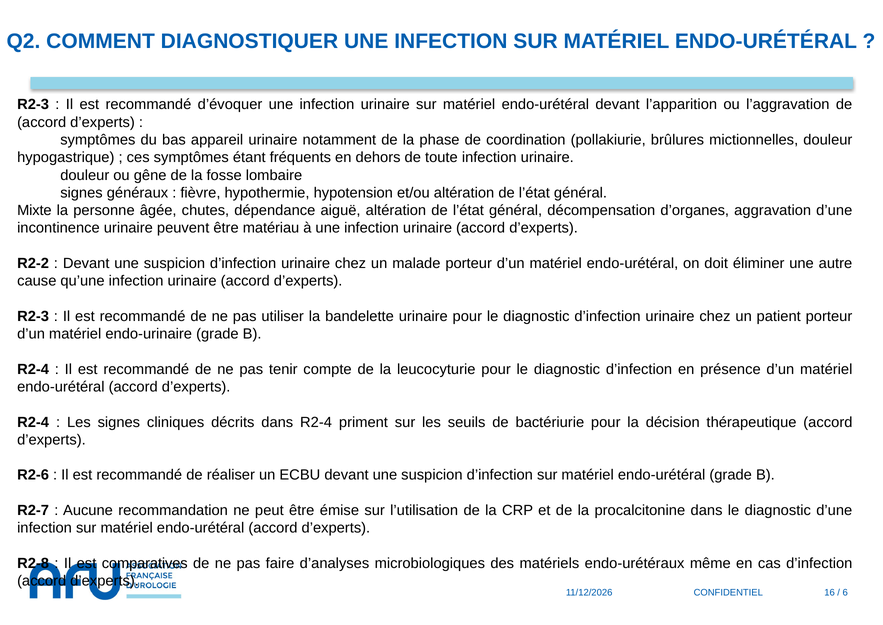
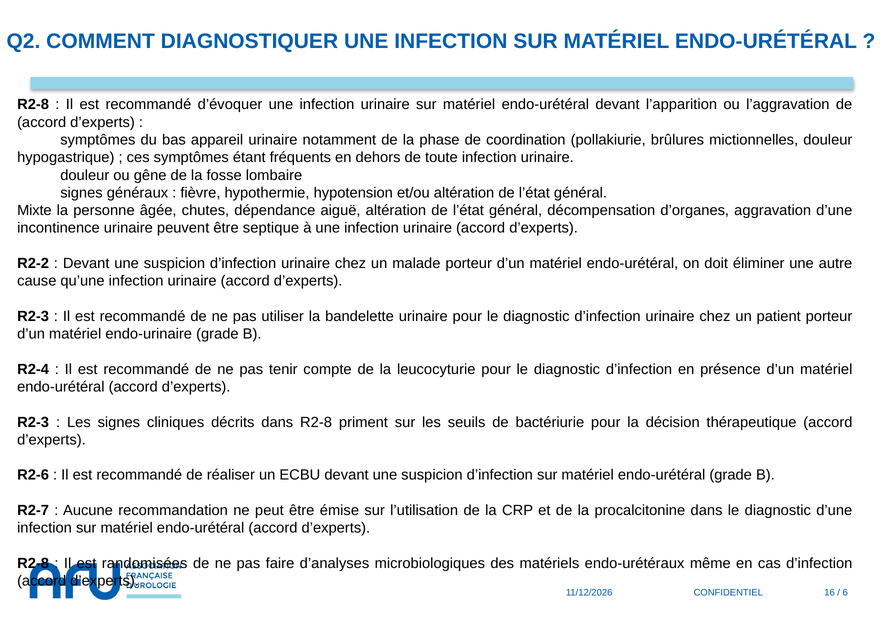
R2-3: R2-3 -> R2-8 (33, 105)
matériau: matériau -> septique (271, 228)
R2-4: R2-4 -> R2-3 (33, 422)
dans R2-4: R2-4 -> R2-8 (316, 422)
comparatives: comparatives -> randomisées (145, 563)
